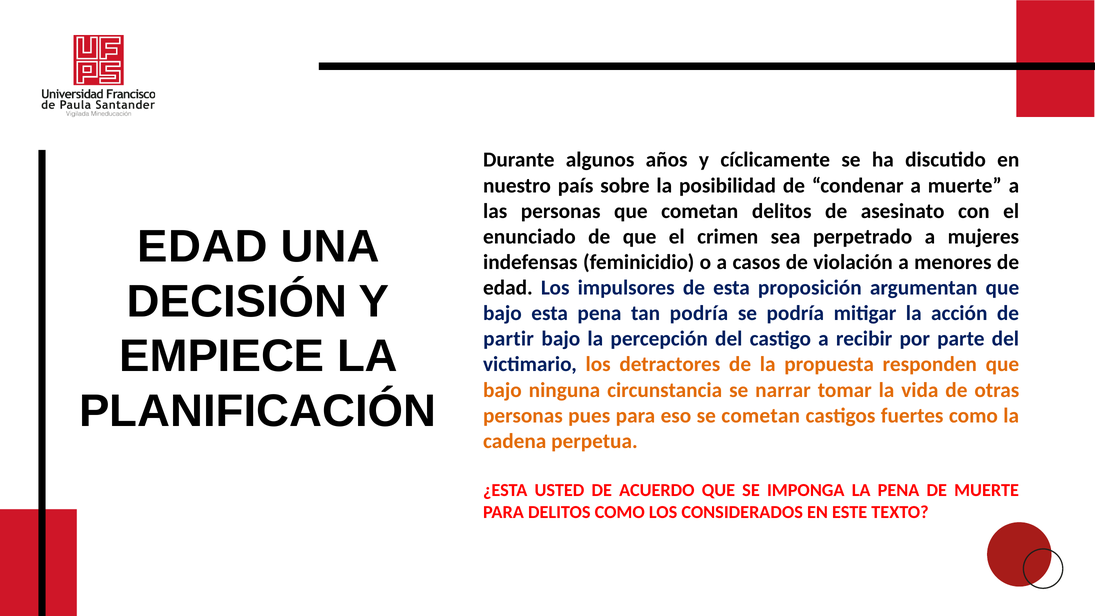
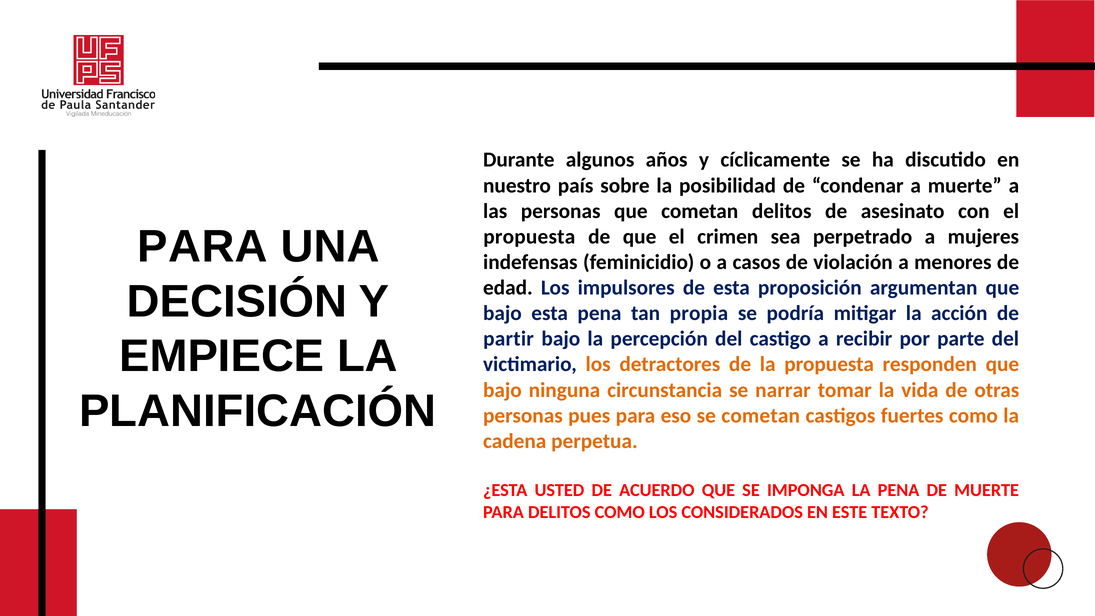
EDAD: EDAD -> PARA (203, 247)
enunciado: enunciado -> propuesta (529, 237)
tan podría: podría -> propia (699, 313)
